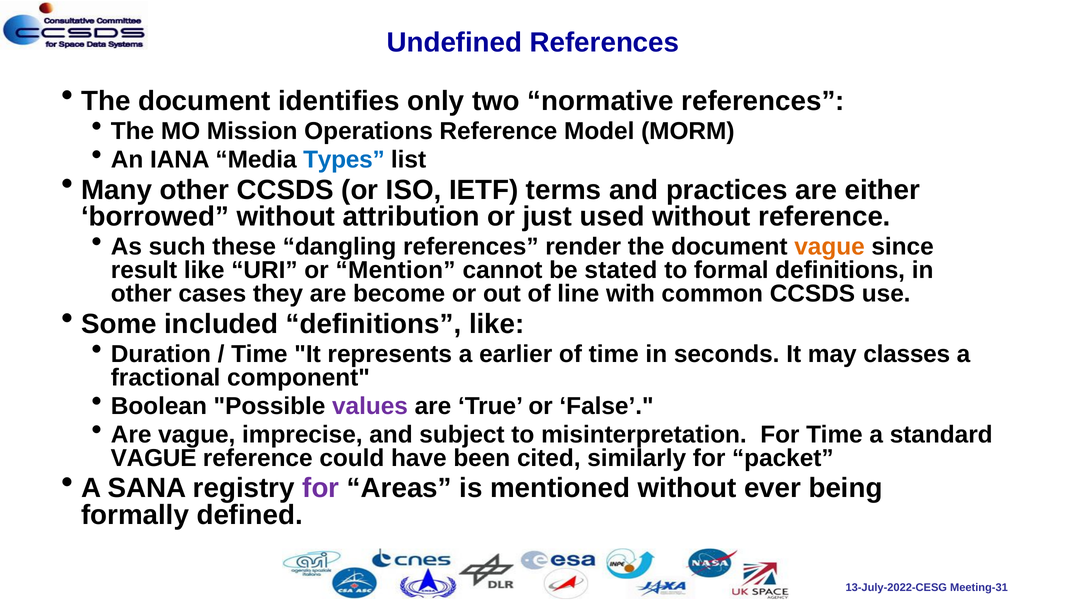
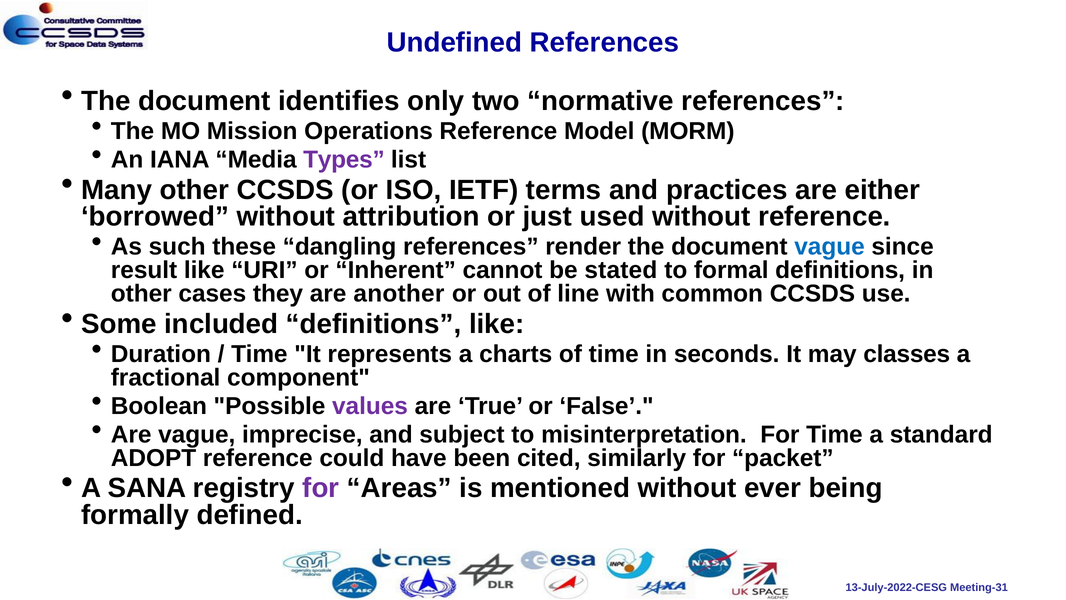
Types colour: blue -> purple (344, 160)
vague colour: orange -> blue (830, 247)
Mention: Mention -> Inherent (396, 270)
become: become -> another (399, 294)
earlier: earlier -> charts (516, 354)
VAGUE: VAGUE -> ADOPT (154, 458)
